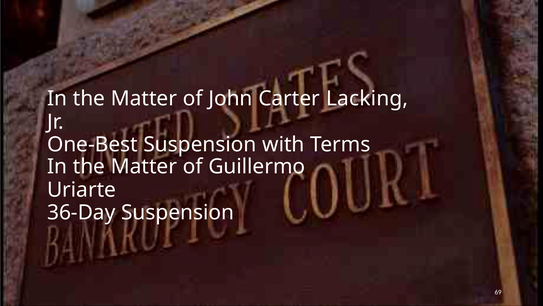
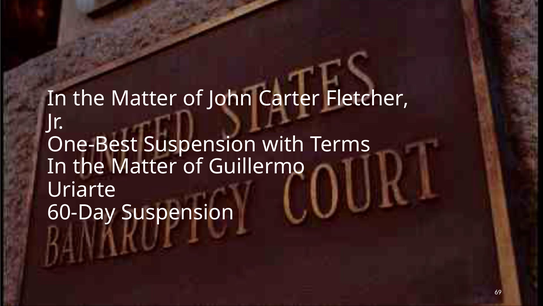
Lacking: Lacking -> Fletcher (367, 98)
36-Day: 36-Day -> 60-Day (81, 212)
